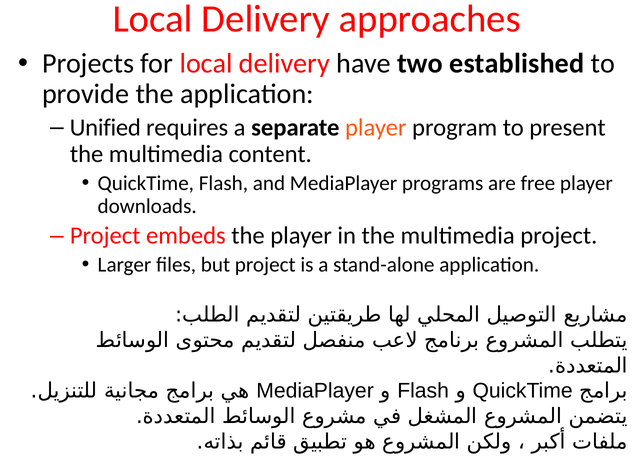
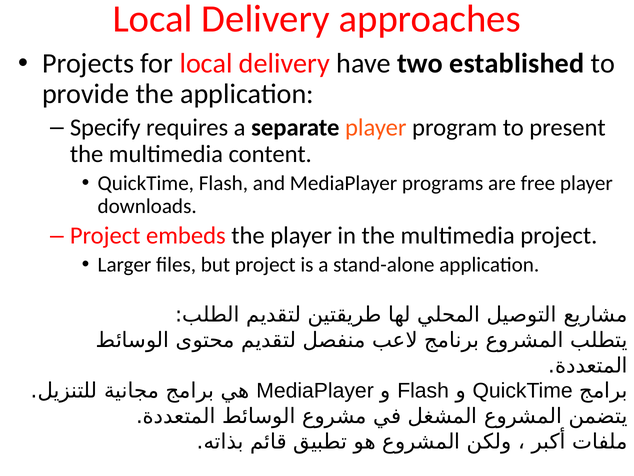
Unified: Unified -> Specify (105, 128)
